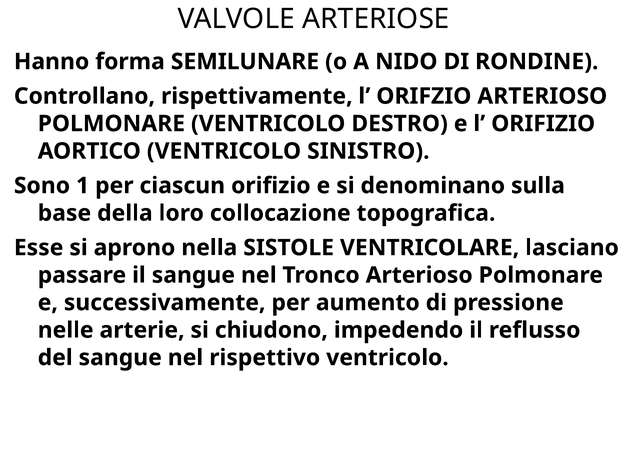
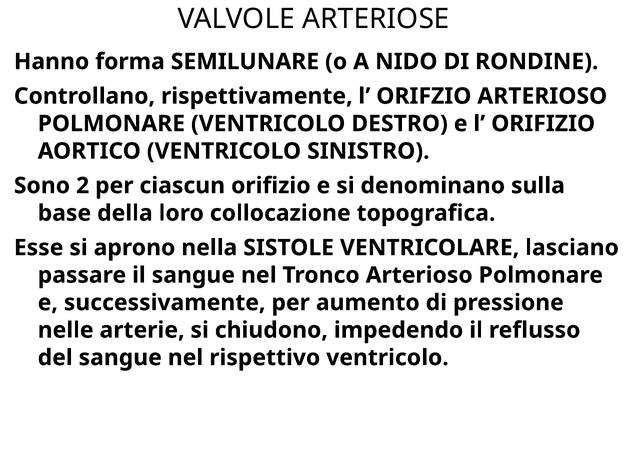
1: 1 -> 2 (83, 186)
